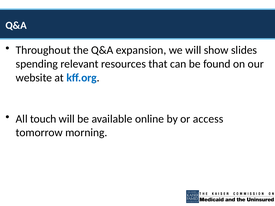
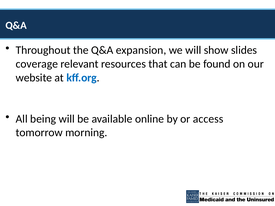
spending: spending -> coverage (37, 64)
touch: touch -> being (43, 119)
